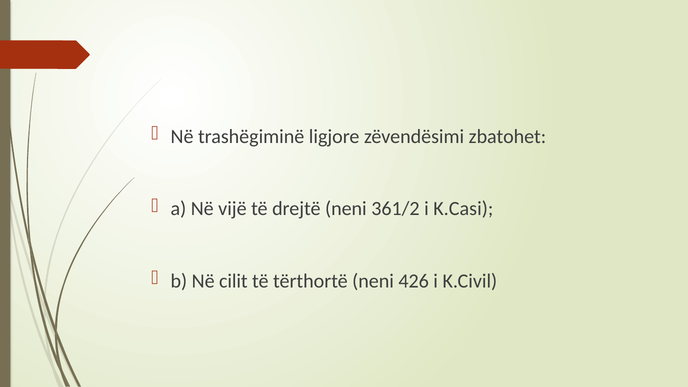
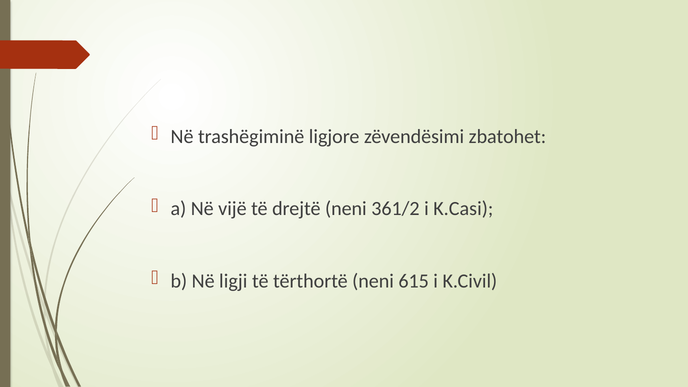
cilit: cilit -> ligji (233, 281)
426: 426 -> 615 (414, 281)
